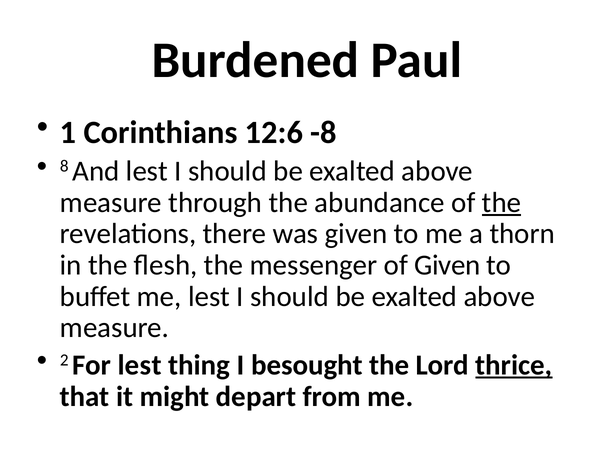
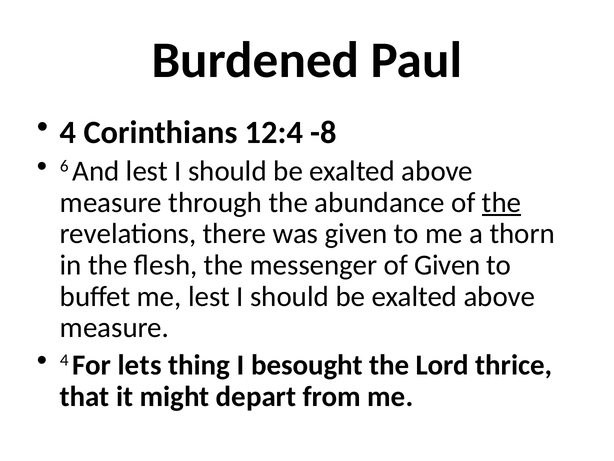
1: 1 -> 4 (68, 132)
12:6: 12:6 -> 12:4 (274, 132)
8: 8 -> 6 (64, 166)
2: 2 -> 4 (64, 360)
For lest: lest -> lets (140, 365)
thrice underline: present -> none (514, 365)
